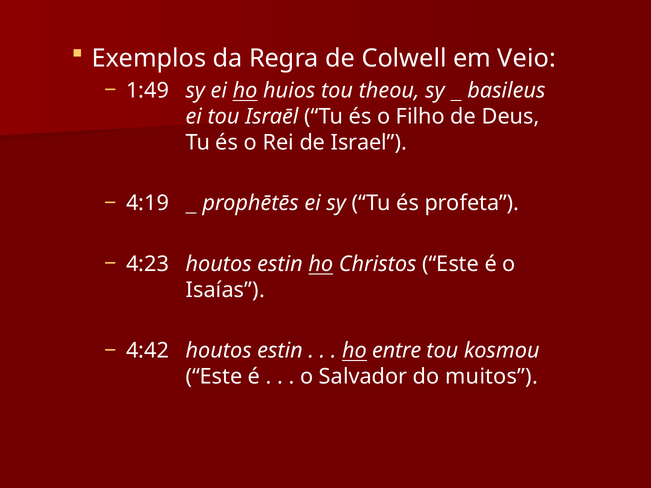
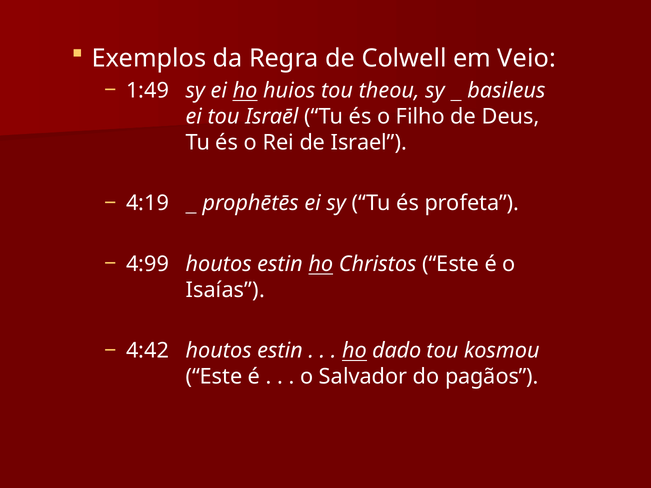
4:23: 4:23 -> 4:99 (148, 264)
entre: entre -> dado (397, 351)
muitos: muitos -> pagãos (492, 377)
